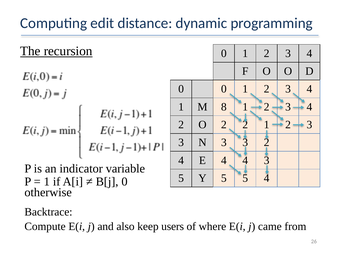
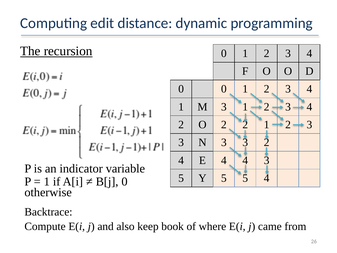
M 8: 8 -> 3 (224, 107)
users: users -> book (173, 226)
